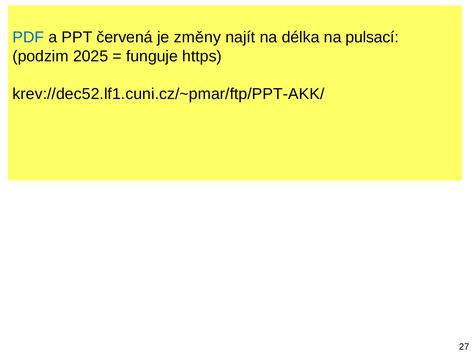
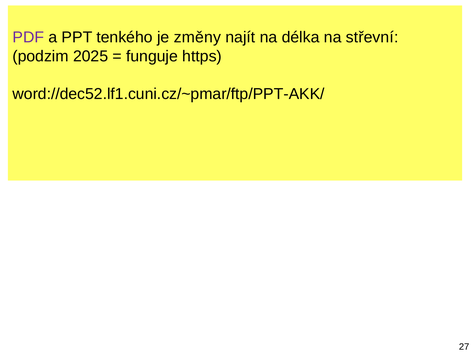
PDF colour: blue -> purple (28, 37)
červená: červená -> tenkého (125, 37)
pulsací: pulsací -> střevní (372, 37)
krev://dec52.lf1.cuni.cz/~pmar/ftp/PPT-AKK/: krev://dec52.lf1.cuni.cz/~pmar/ftp/PPT-AKK/ -> word://dec52.lf1.cuni.cz/~pmar/ftp/PPT-AKK/ (169, 94)
